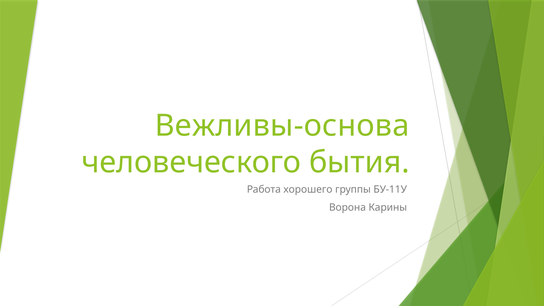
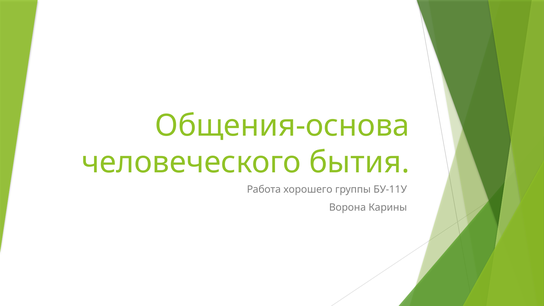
Вежливы-основа: Вежливы-основа -> Общения-основа (282, 126)
